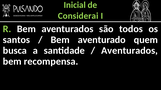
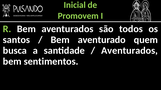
Considerai: Considerai -> Promovem (78, 16)
recompensa: recompensa -> sentimentos (51, 62)
